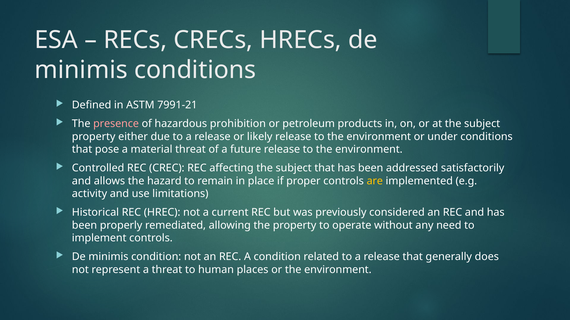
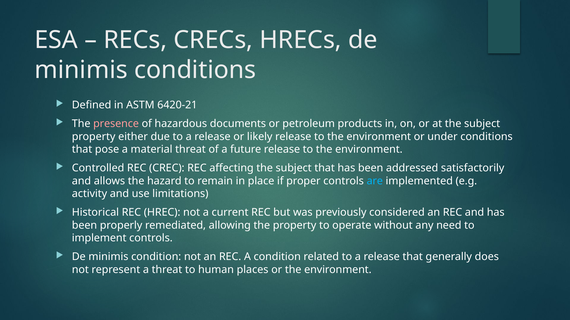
7991-21: 7991-21 -> 6420-21 (177, 105)
prohibition: prohibition -> documents (238, 124)
are colour: yellow -> light blue (375, 181)
